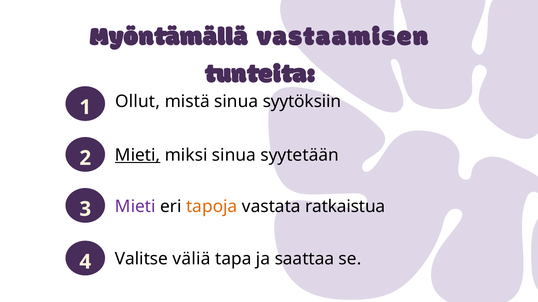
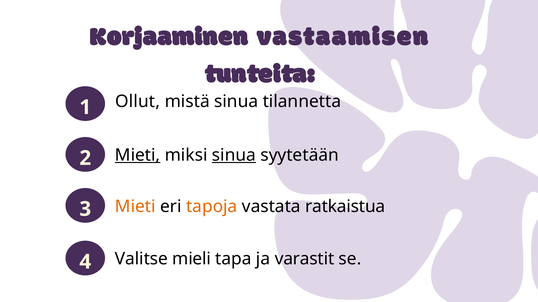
Myöntämällä: Myöntämällä -> Korjaaminen (169, 37)
syytöksiin: syytöksiin -> tilannetta (302, 102)
sinua underline: none -> present (234, 155)
Mieti colour: purple -> orange (135, 207)
väliä: väliä -> mieli (192, 259)
saattaa: saattaa -> varastit (305, 259)
